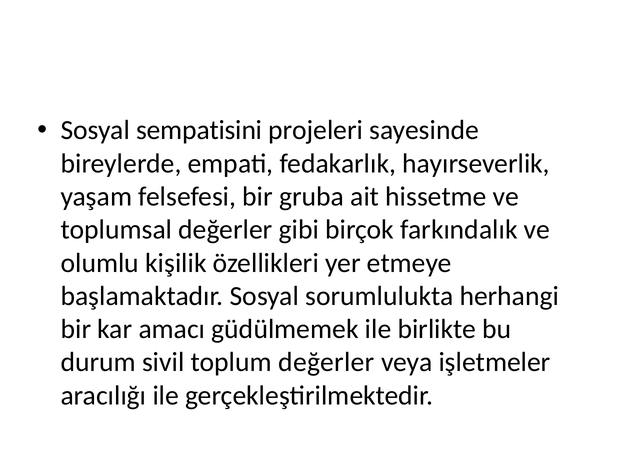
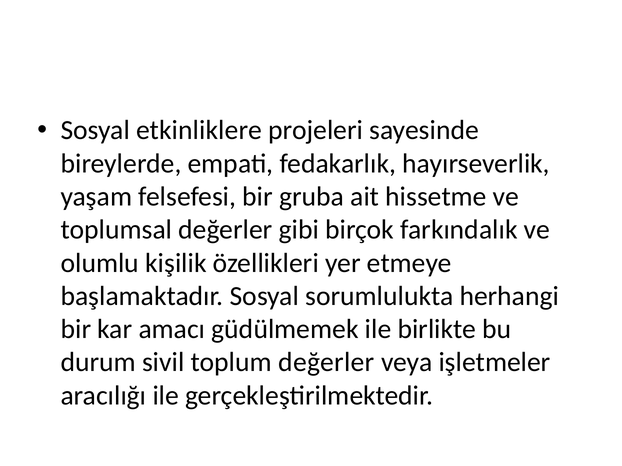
sempatisini: sempatisini -> etkinliklere (199, 130)
